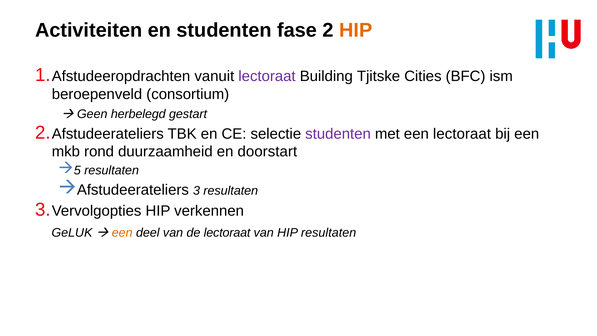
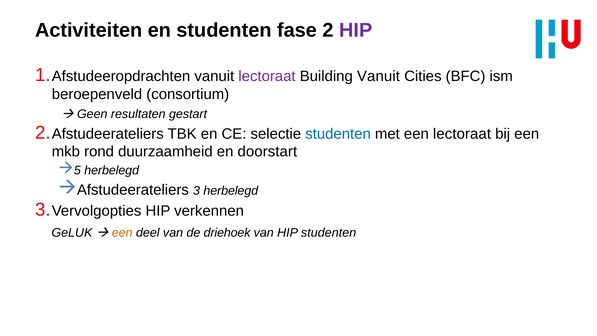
HIP colour: orange -> purple (356, 30)
Building Tjitske: Tjitske -> Vanuit (378, 76)
herbelegd: herbelegd -> resultaten (138, 114)
studenten colour: purple -> blue (338, 134)
5 resultaten: resultaten -> herbelegd (112, 170)
3 resultaten: resultaten -> herbelegd (231, 191)
de lectoraat: lectoraat -> driehoek (227, 233)
HIP resultaten: resultaten -> studenten (329, 233)
